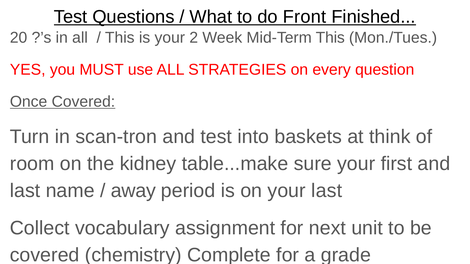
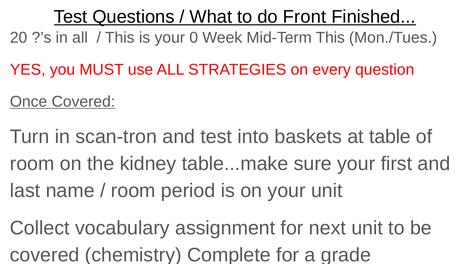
2: 2 -> 0 (194, 38)
think: think -> table (390, 137)
away: away -> room (133, 191)
your last: last -> unit (327, 191)
